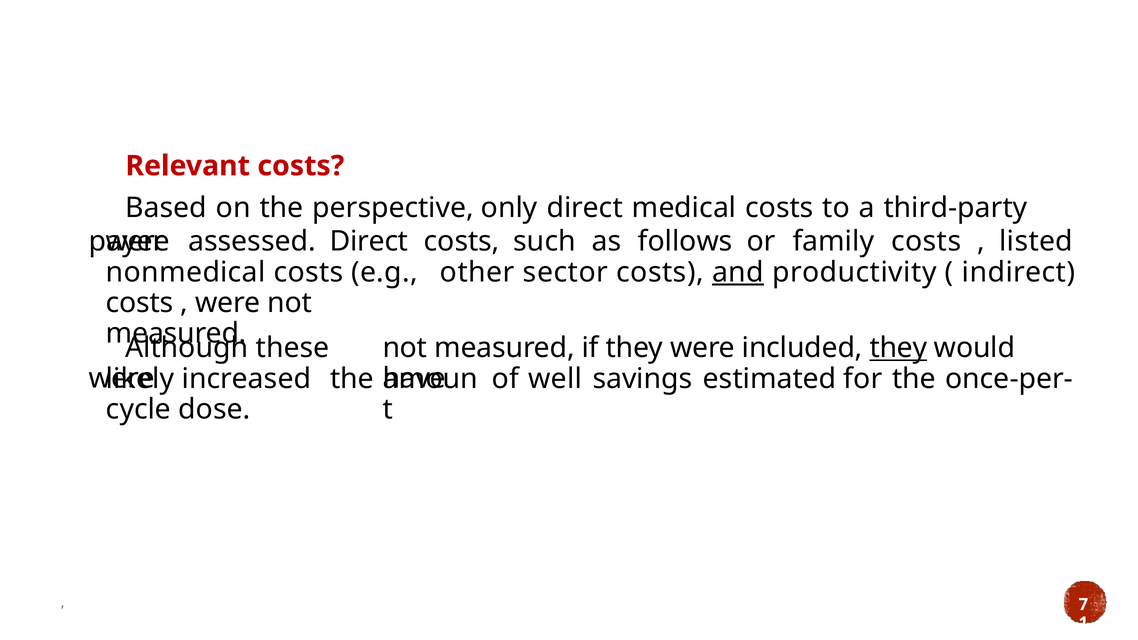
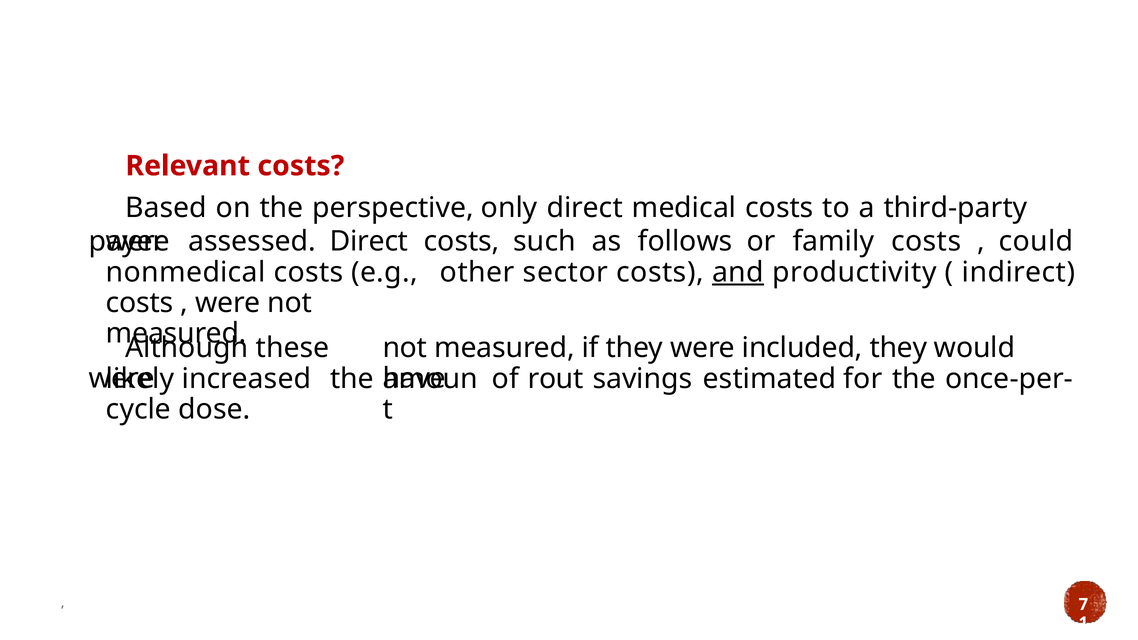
listed: listed -> could (1036, 242)
they underline: present -> none (898, 348)
well: well -> rout (556, 379)
